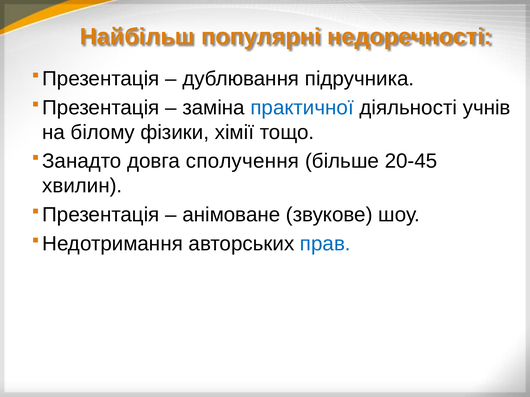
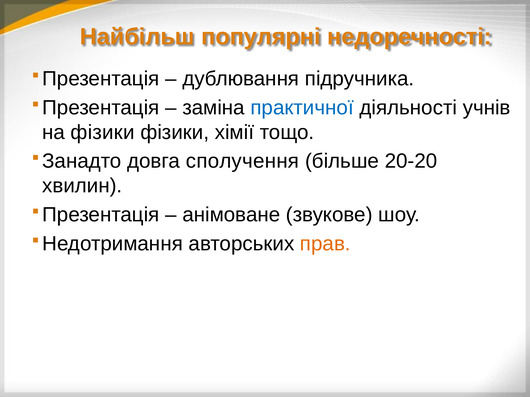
на білому: білому -> фізики (103, 132)
20-45: 20-45 -> 20-20 (411, 161)
прав colour: blue -> orange (325, 244)
